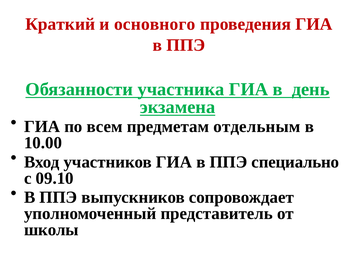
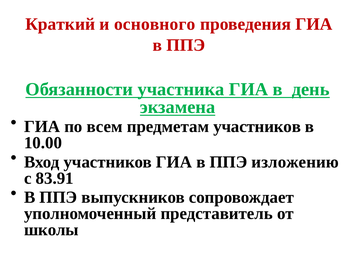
предметам отдельным: отдельным -> участников (257, 126)
специально: специально -> изложению (295, 162)
09.10: 09.10 -> 83.91 (55, 178)
